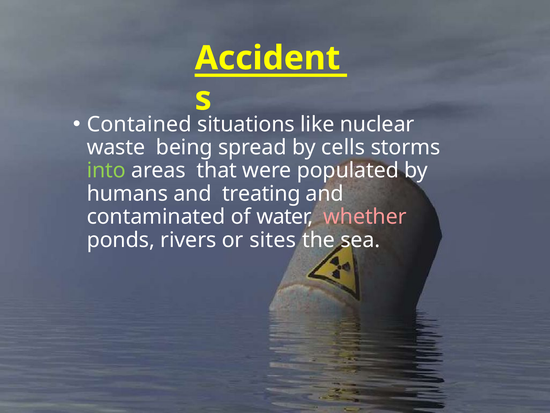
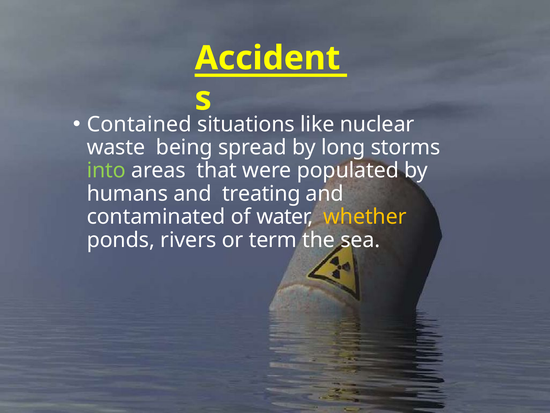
cells: cells -> long (343, 147)
whether colour: pink -> yellow (365, 217)
sites: sites -> term (273, 240)
